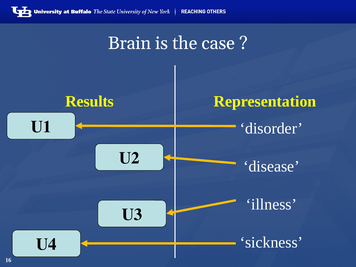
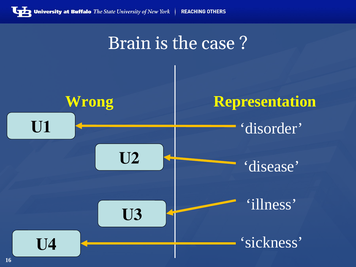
Results: Results -> Wrong (90, 101)
